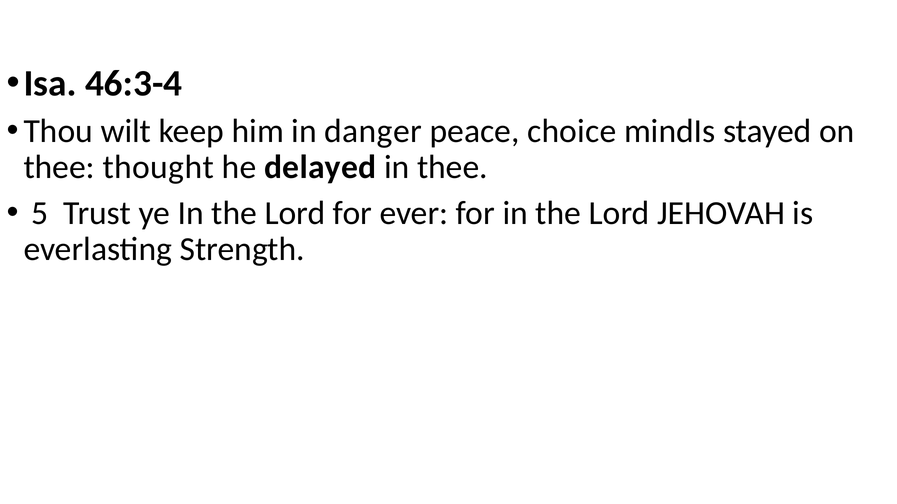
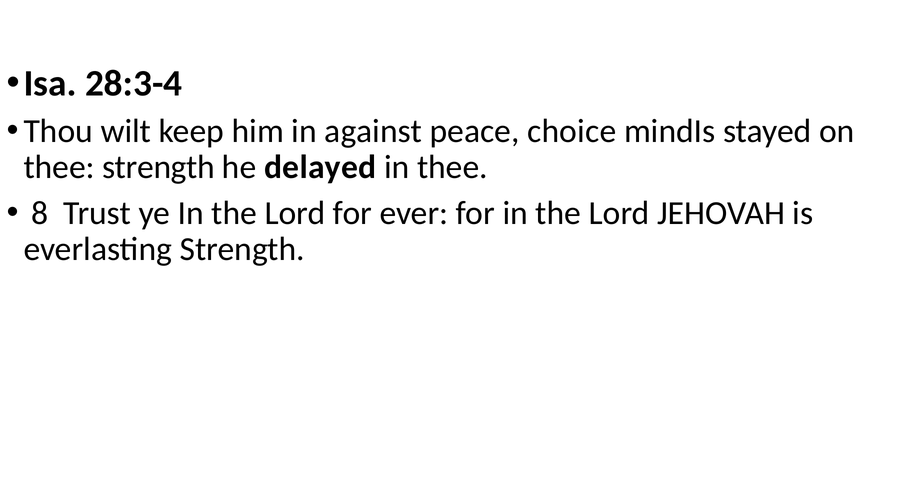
46:3-4: 46:3-4 -> 28:3-4 (134, 83)
danger: danger -> against (373, 131)
thee thought: thought -> strength (159, 168)
5: 5 -> 8 (40, 213)
